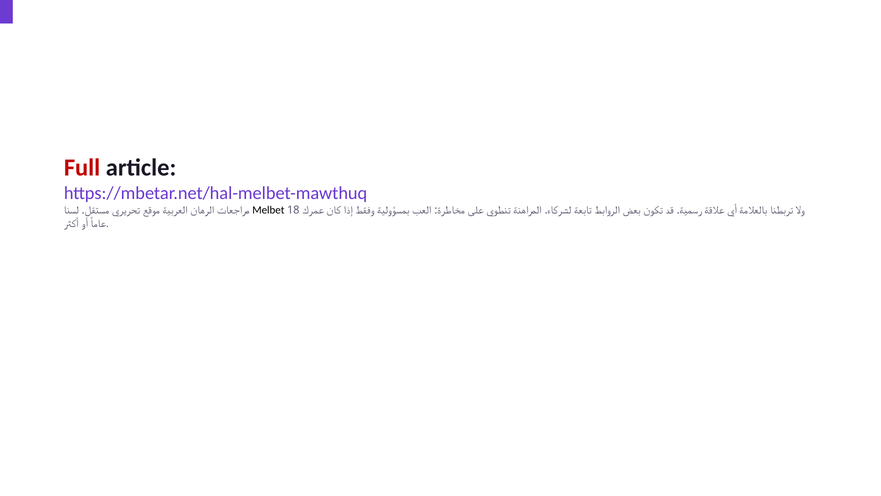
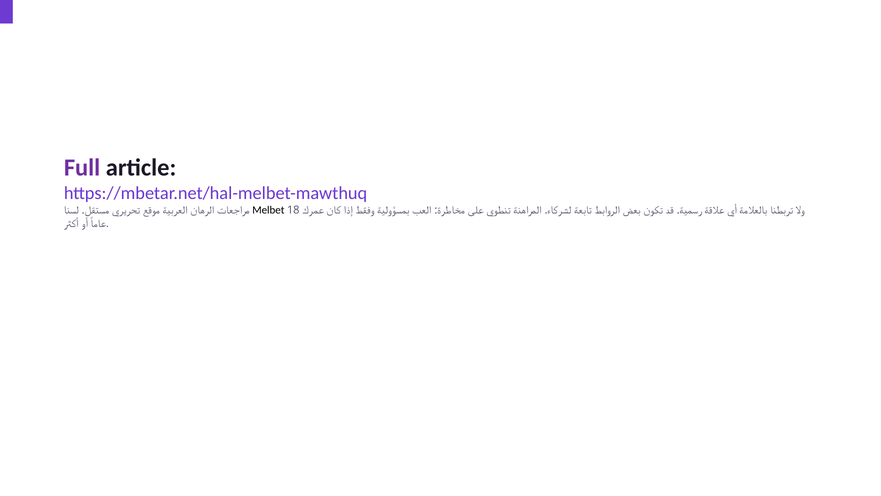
Full colour: red -> purple (82, 168)
